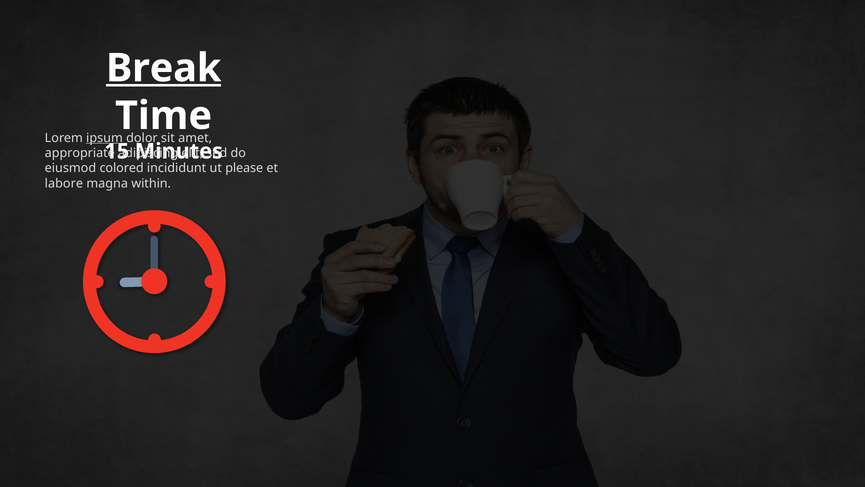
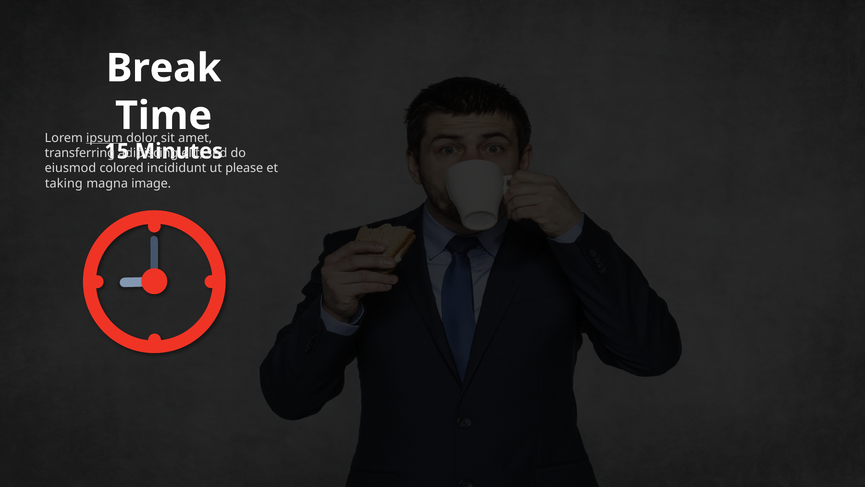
Break underline: present -> none (164, 68)
appropriate: appropriate -> transferring (80, 153)
labore: labore -> taking (64, 183)
within: within -> image (151, 183)
